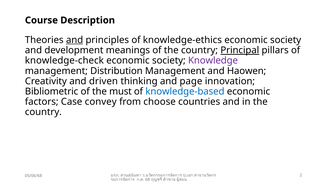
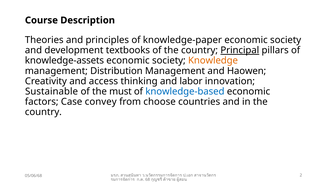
and underline: present -> none (75, 40)
knowledge-ethics: knowledge-ethics -> knowledge-paper (182, 40)
meanings: meanings -> textbooks (128, 50)
knowledge-check: knowledge-check -> knowledge-assets (64, 61)
Knowledge colour: purple -> orange (213, 61)
driven: driven -> access (103, 81)
page: page -> labor (191, 81)
Bibliometric: Bibliometric -> Sustainable (52, 91)
